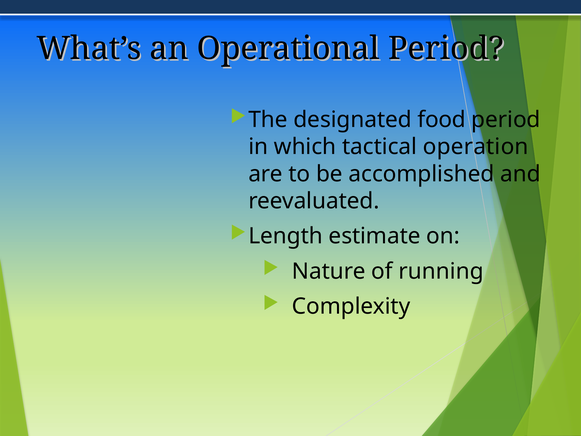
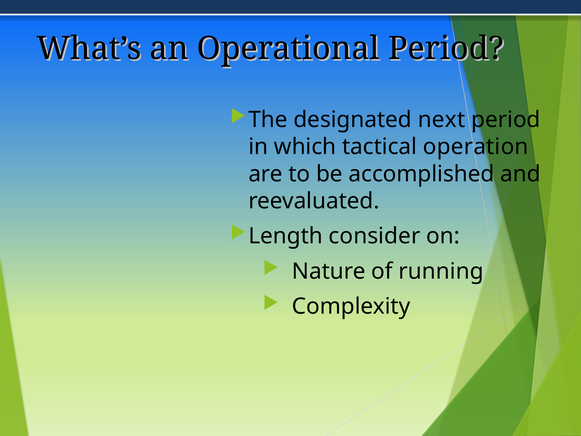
food: food -> next (441, 120)
estimate: estimate -> consider (375, 236)
